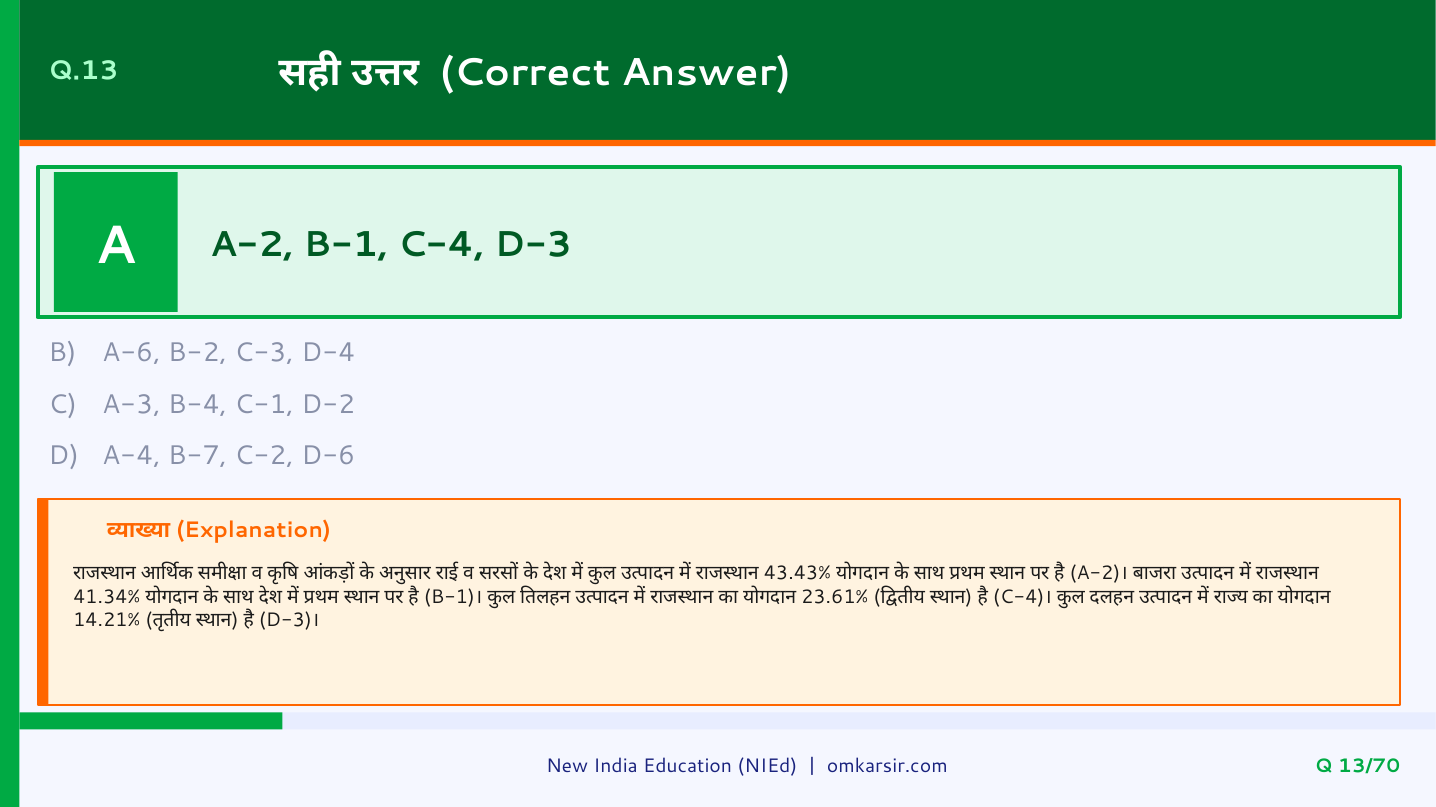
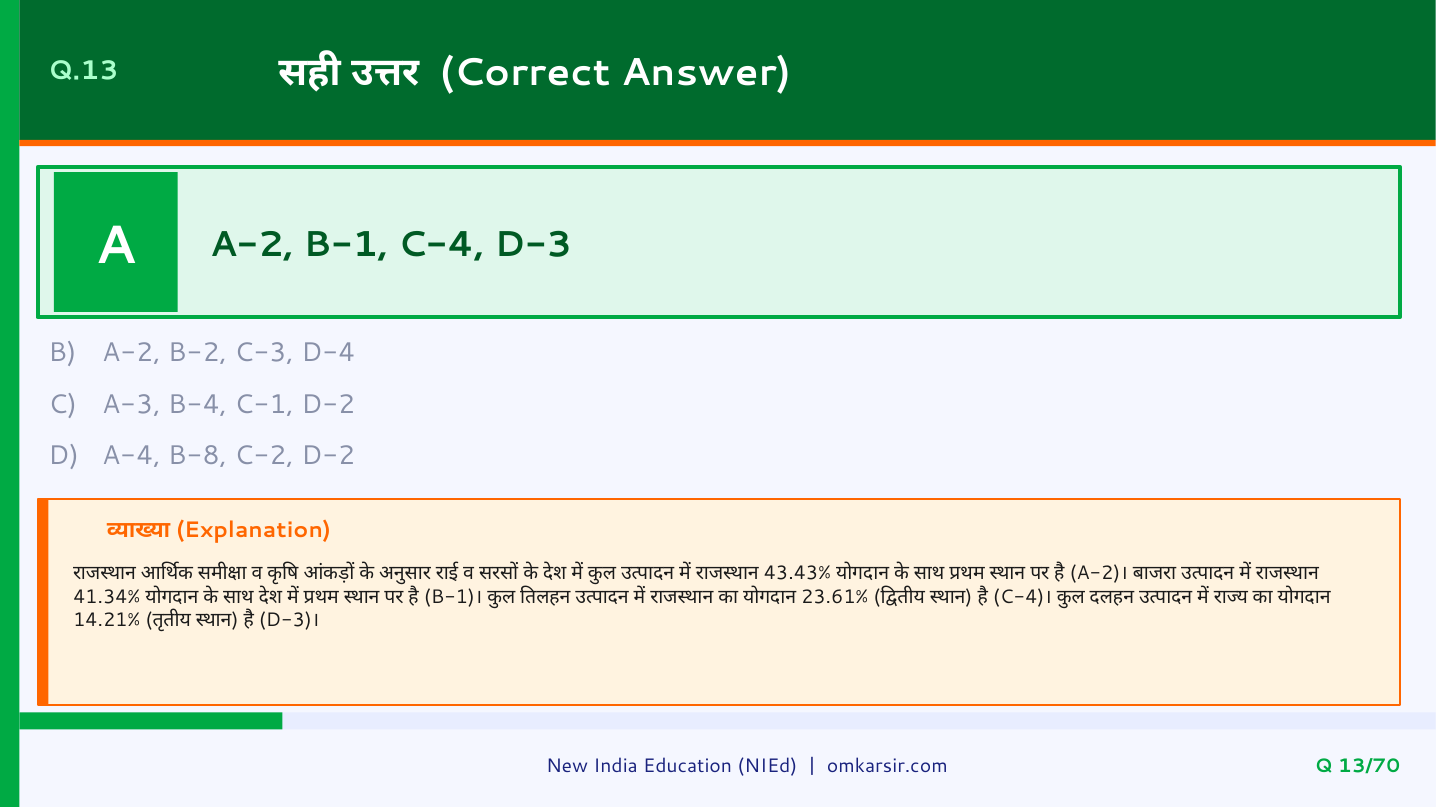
B A-6: A-6 -> A-2 (131, 353)
B-7: B-7 -> B-8 (198, 456)
C-2 D-6: D-6 -> D-2 (328, 456)
